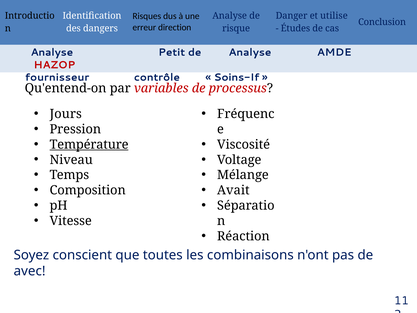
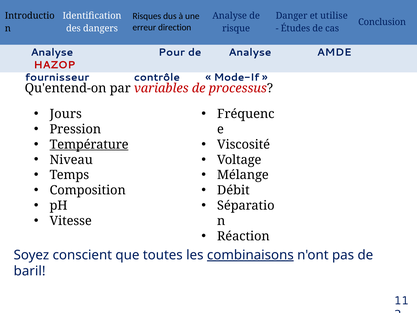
Petit: Petit -> Pour (172, 52)
Soins-If: Soins-If -> Mode-If (237, 77)
Avait: Avait -> Débit (233, 190)
combinaisons underline: none -> present (250, 255)
avec: avec -> baril (30, 271)
